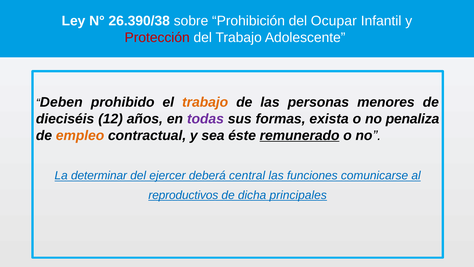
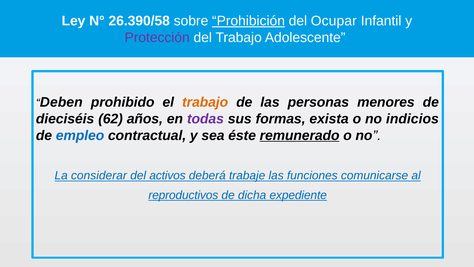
26.390/38: 26.390/38 -> 26.390/58 (139, 21)
Prohibición underline: none -> present (249, 21)
Protección colour: red -> purple (157, 37)
12: 12 -> 62 (111, 119)
penaliza: penaliza -> indicios (412, 119)
empleo colour: orange -> blue (80, 135)
determinar: determinar -> considerar (99, 175)
ejercer: ejercer -> activos (168, 175)
central: central -> trabaje (247, 175)
principales: principales -> expediente (298, 195)
